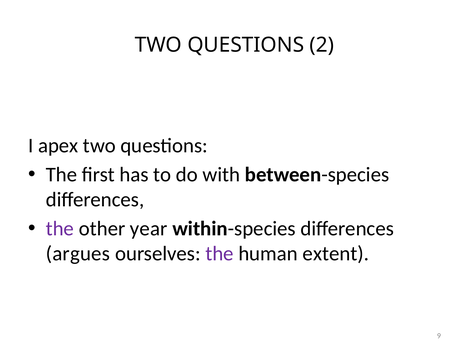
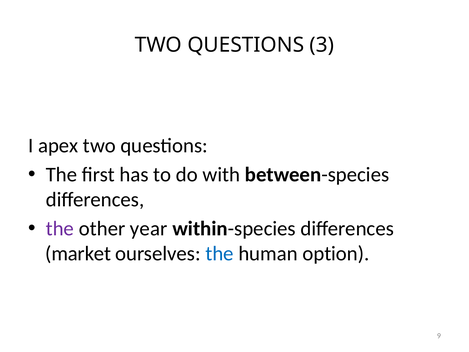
2: 2 -> 3 (322, 45)
argues: argues -> market (78, 254)
the colour: purple -> blue (220, 254)
extent: extent -> option (336, 254)
